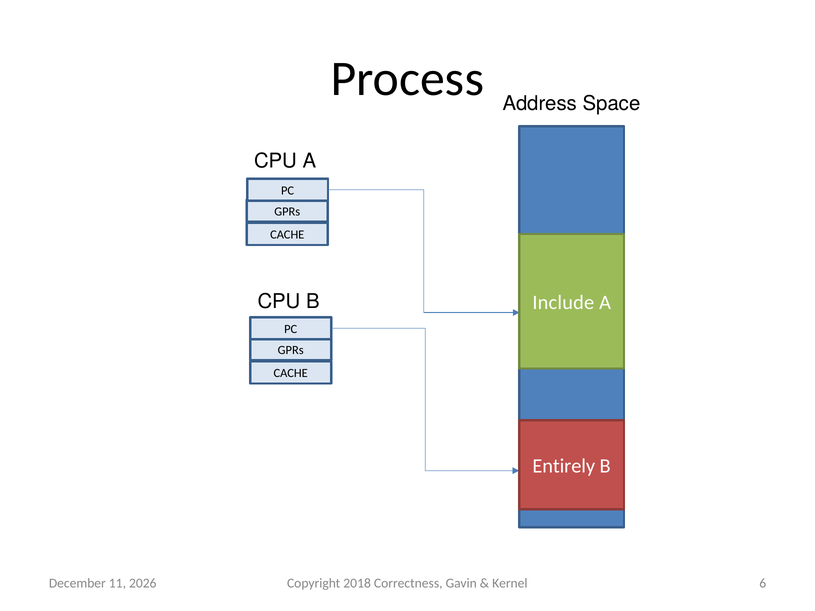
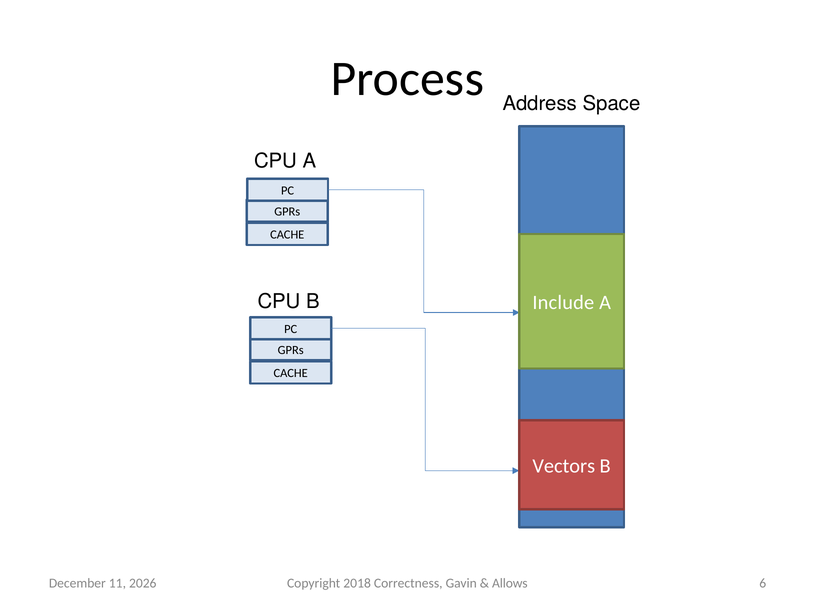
Entirely: Entirely -> Vectors (564, 466)
Kernel: Kernel -> Allows (510, 584)
